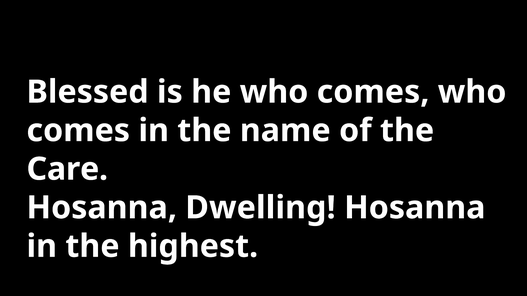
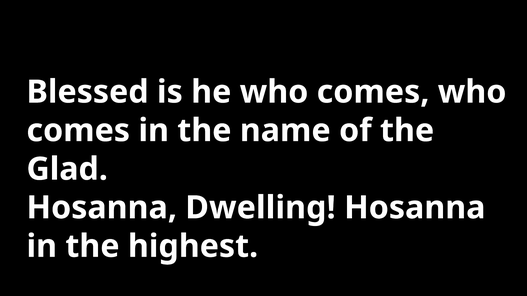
Care: Care -> Glad (67, 169)
